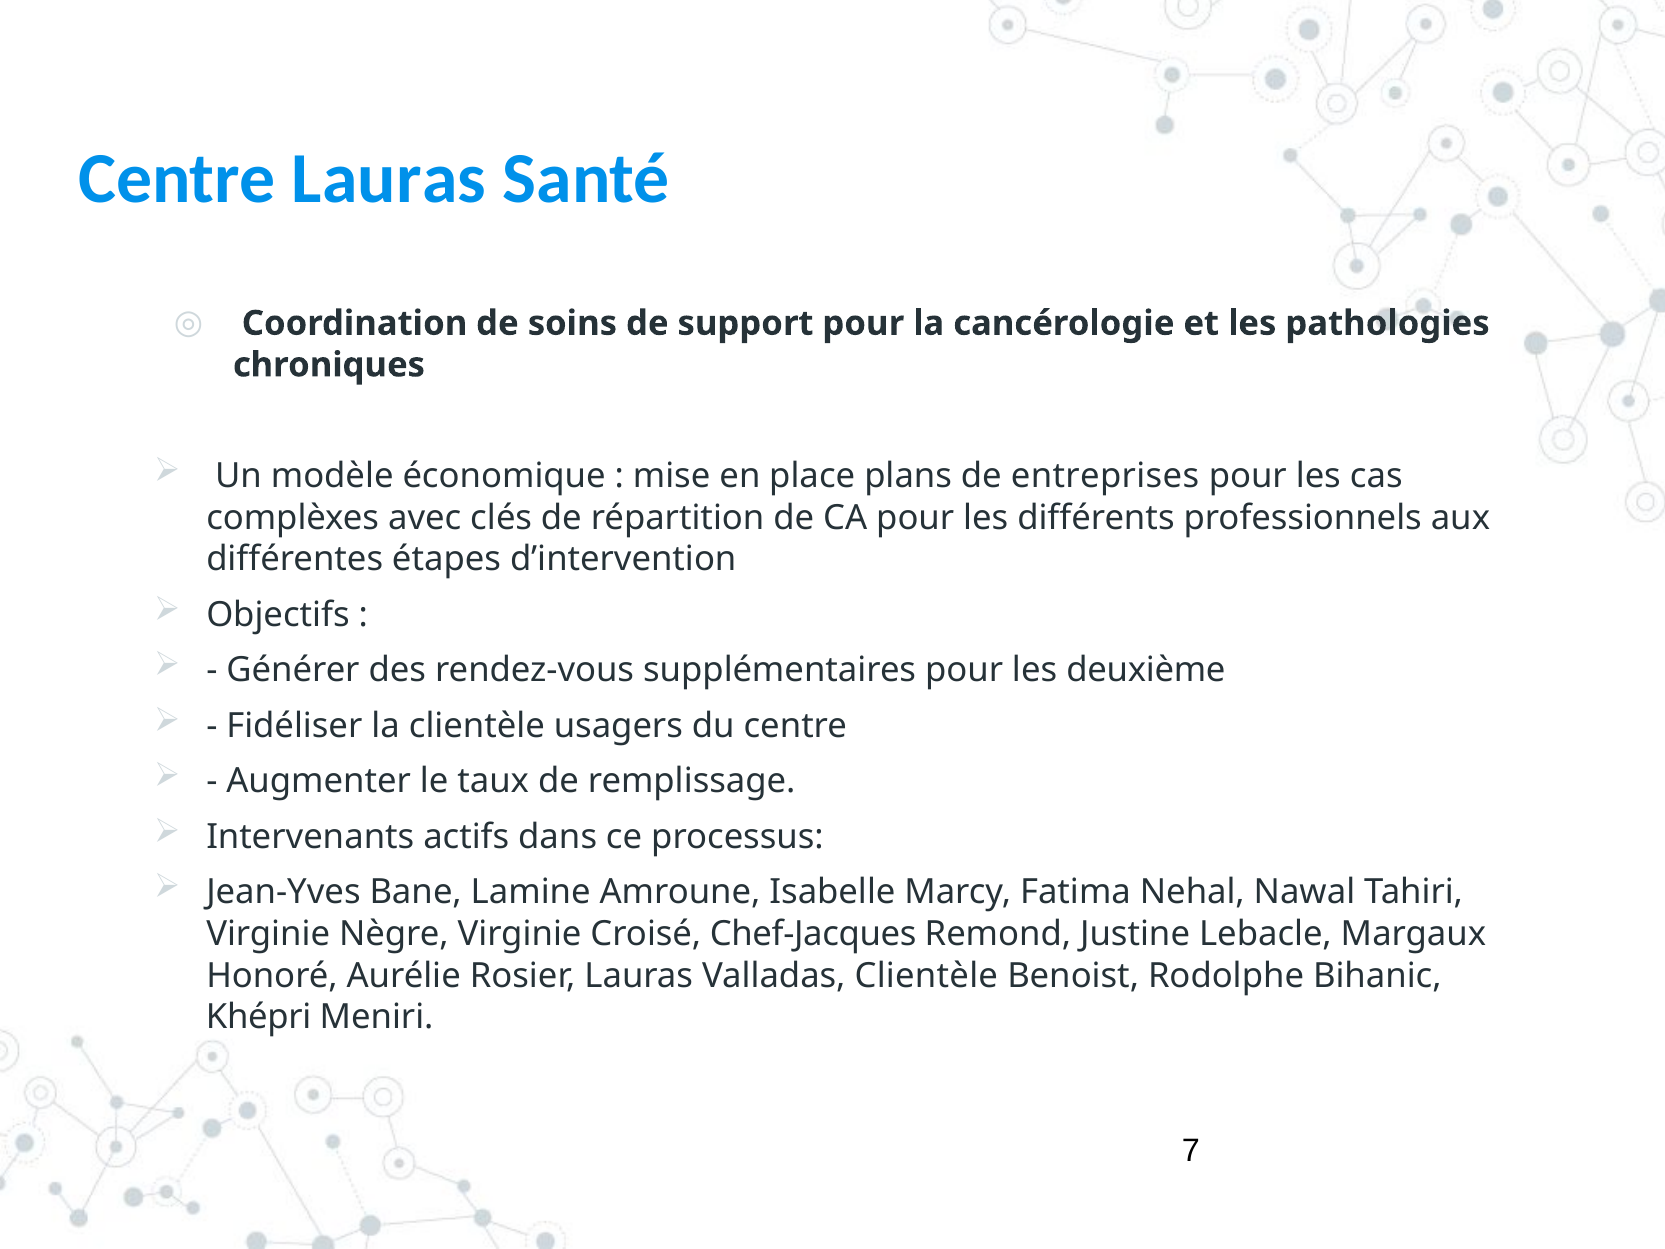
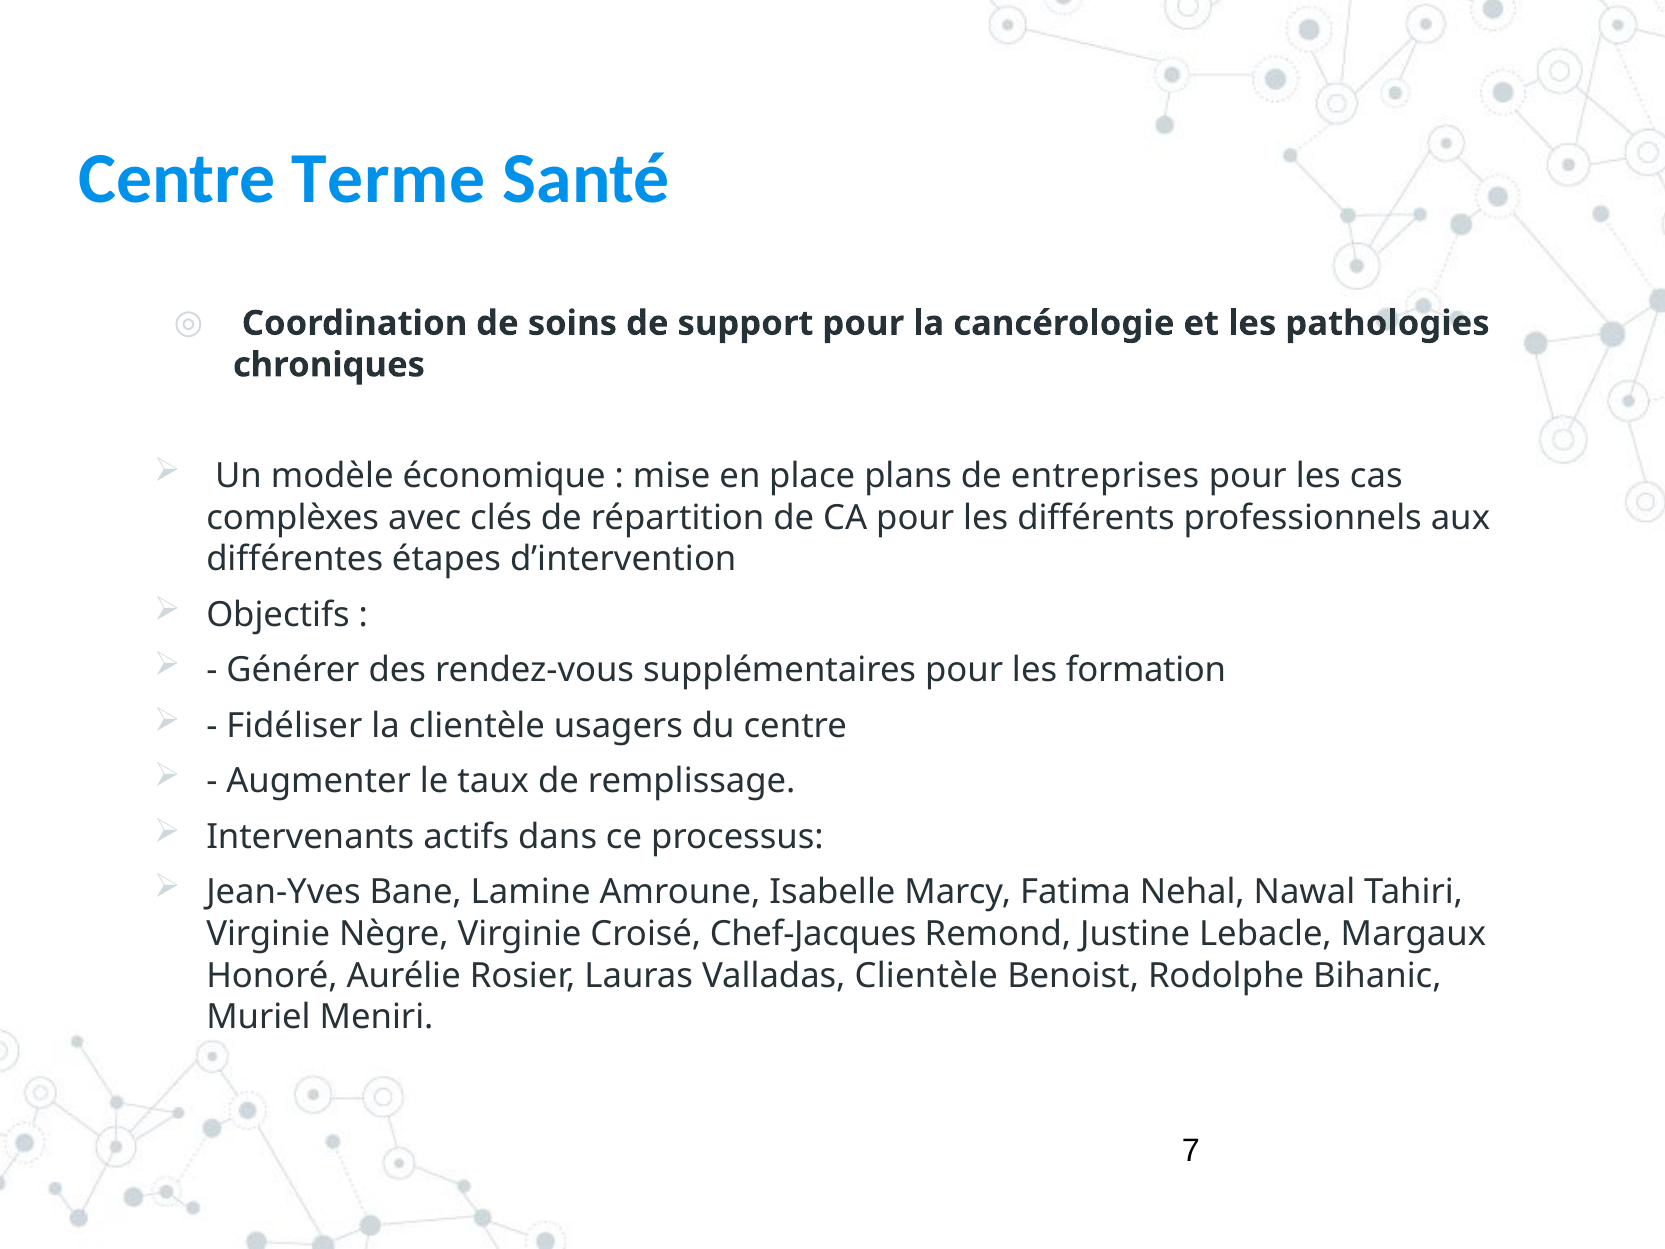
Centre Lauras: Lauras -> Terme (389, 179)
deuxième: deuxième -> formation (1146, 670)
Khépri: Khépri -> Muriel (258, 1017)
